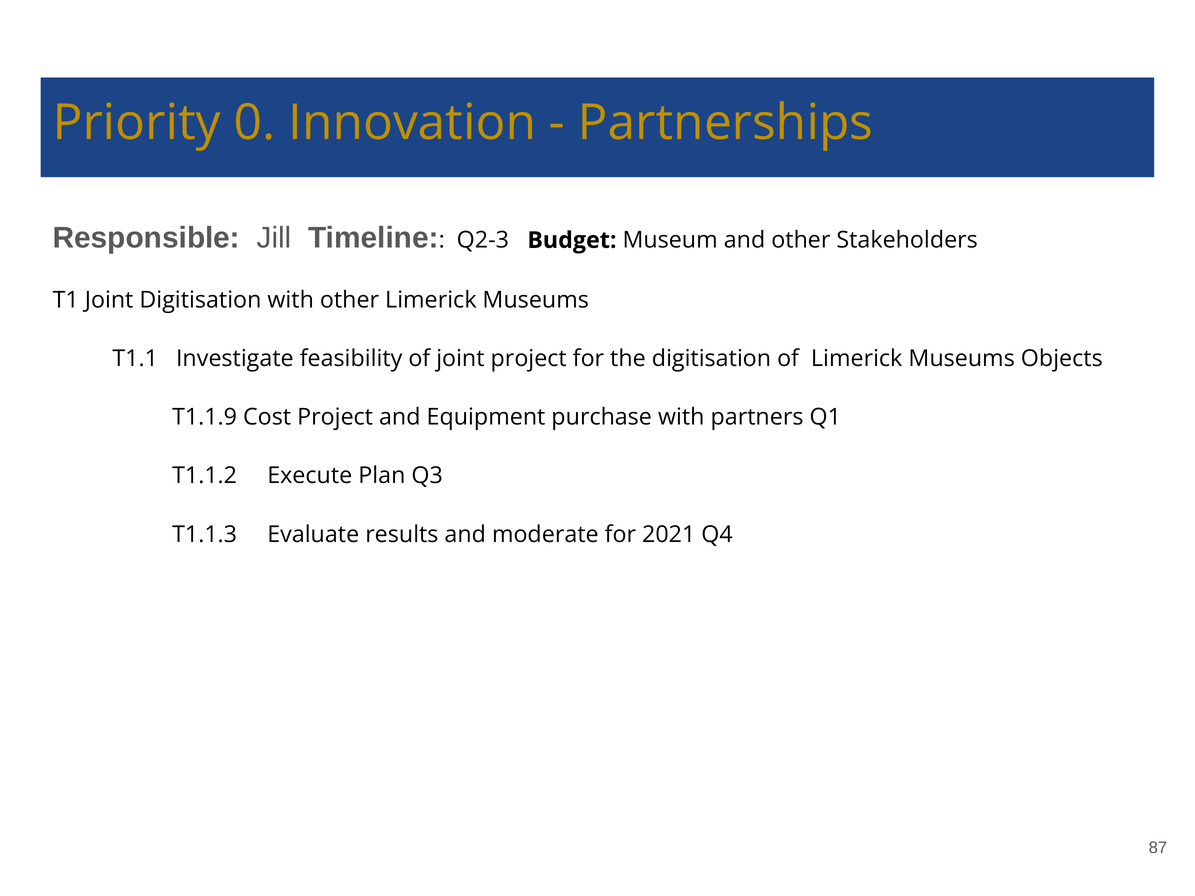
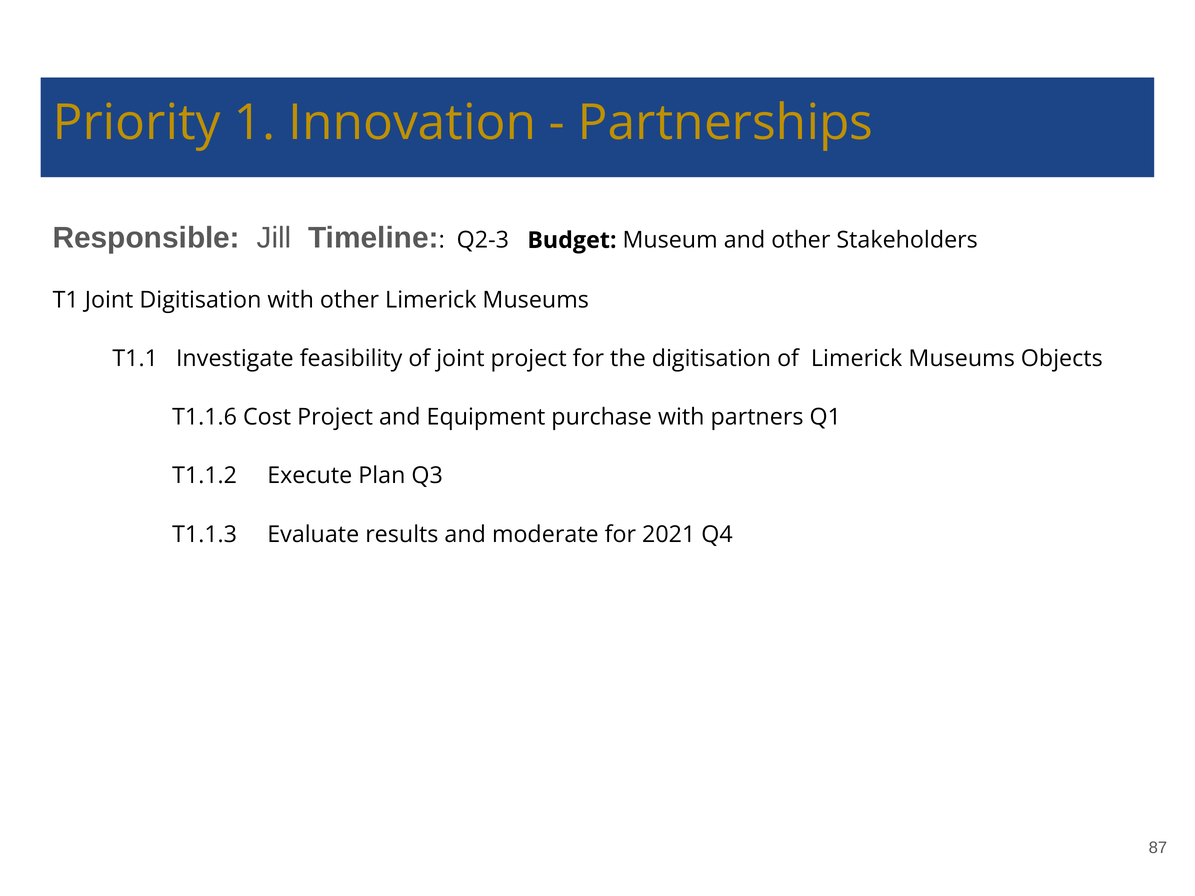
0: 0 -> 1 (254, 123)
T1.1.9: T1.1.9 -> T1.1.6 (205, 417)
